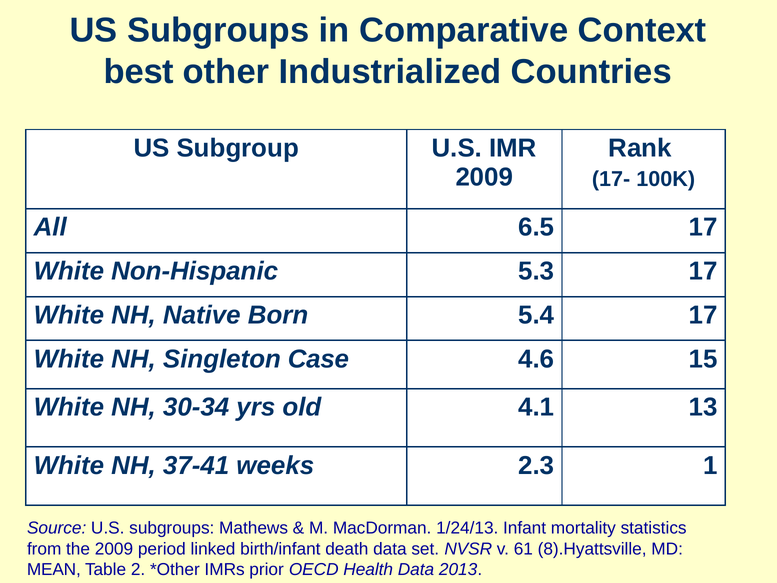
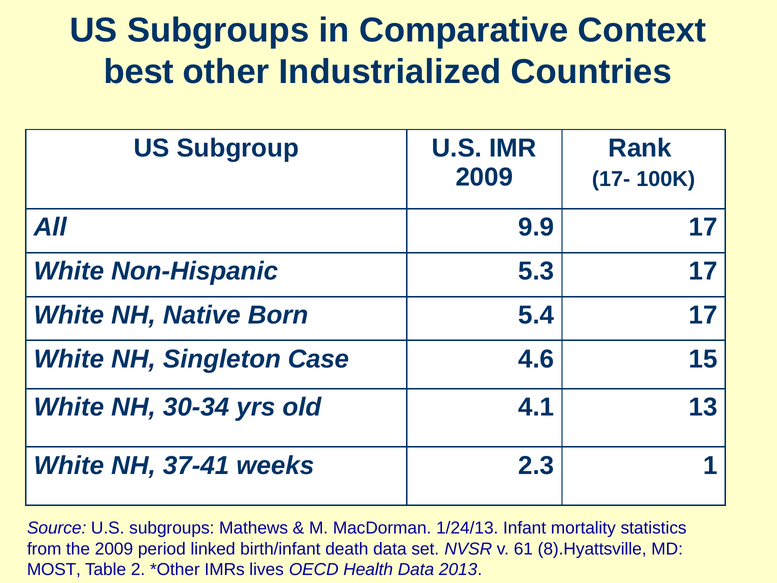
6.5: 6.5 -> 9.9 (536, 227)
MEAN: MEAN -> MOST (54, 569)
prior: prior -> lives (267, 569)
